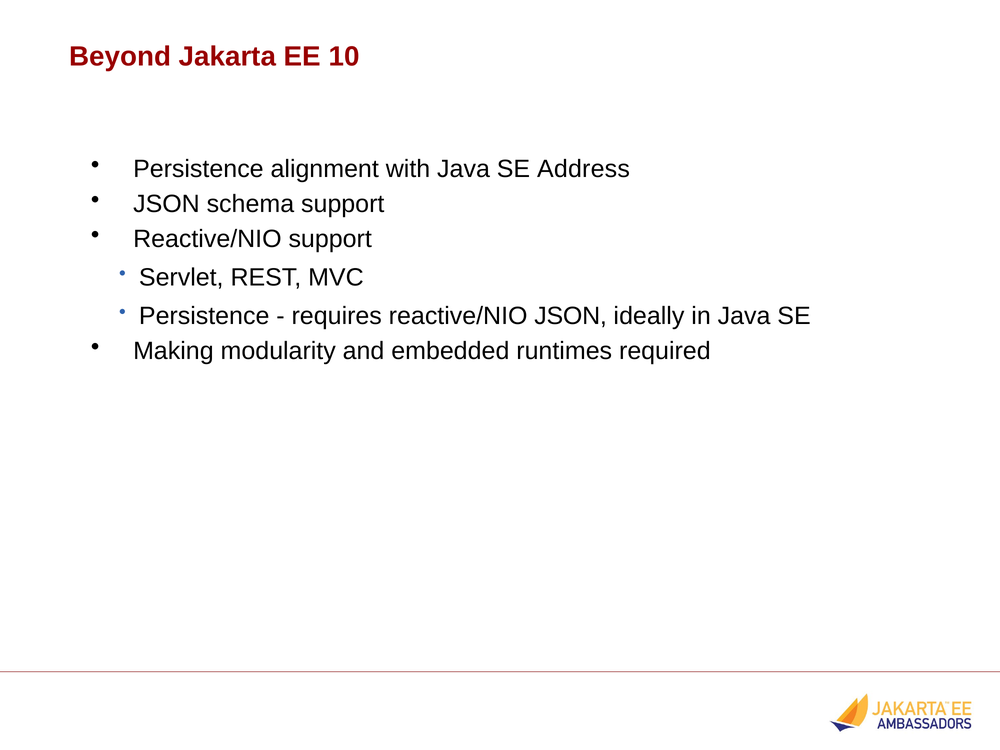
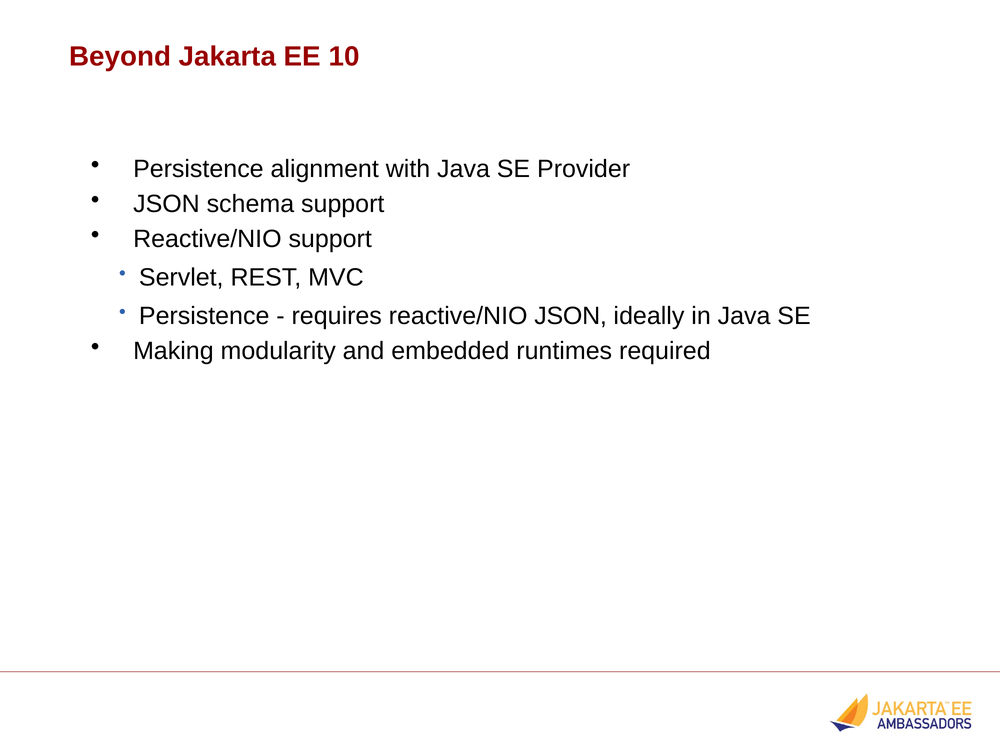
Address: Address -> Provider (584, 169)
